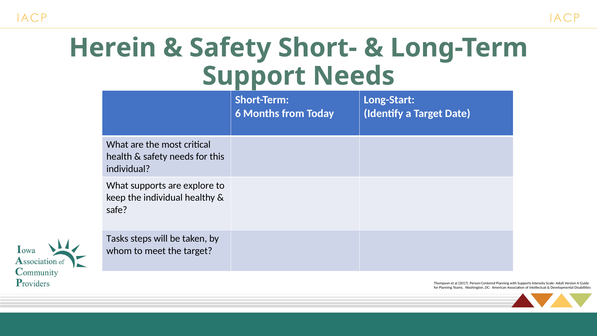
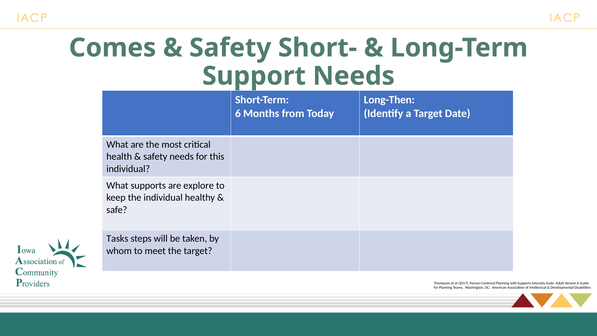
Herein: Herein -> Comes (113, 48)
Long-Start: Long-Start -> Long-Then (389, 100)
